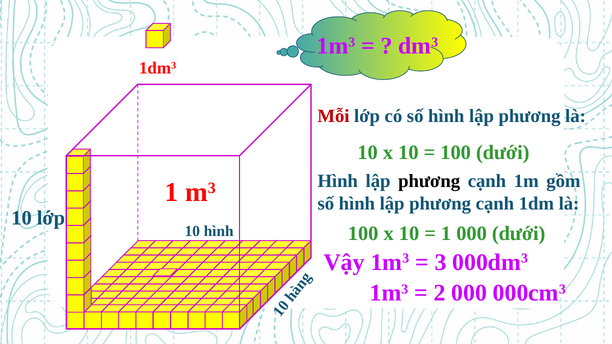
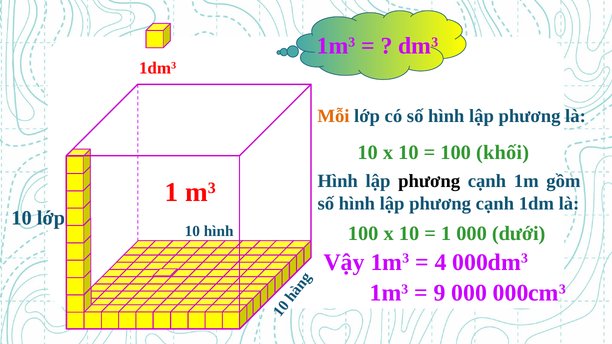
Mỗi colour: red -> orange (333, 116)
100 dưới: dưới -> khối (503, 153)
3: 3 -> 4 (440, 262)
2: 2 -> 9 (439, 293)
